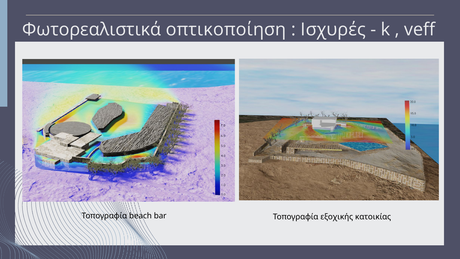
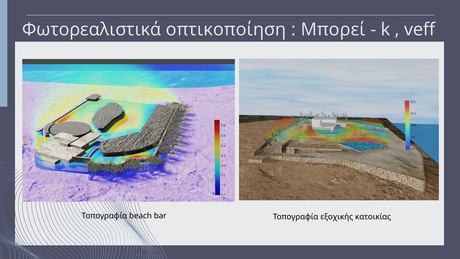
Ισχυρές: Ισχυρές -> Μπορεί (333, 30)
